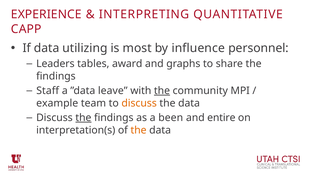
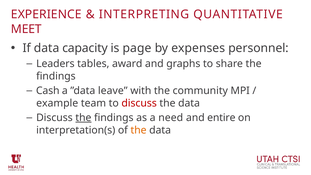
CAPP: CAPP -> MEET (26, 29)
utilizing: utilizing -> capacity (85, 48)
most: most -> page (137, 48)
influence: influence -> expenses (198, 48)
Staff: Staff -> Cash (48, 91)
the underline: present -> none (162, 91)
discuss colour: orange -> red (139, 103)
been: been -> need (171, 118)
